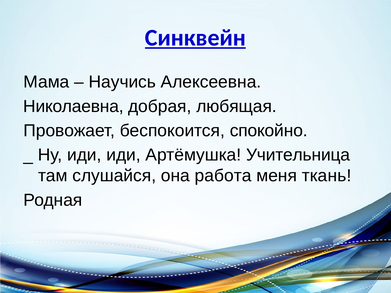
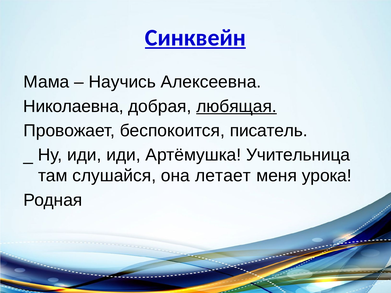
любящая underline: none -> present (236, 106)
спокойно: спокойно -> писатель (269, 131)
работа: работа -> летает (223, 176)
ткань: ткань -> урока (327, 176)
